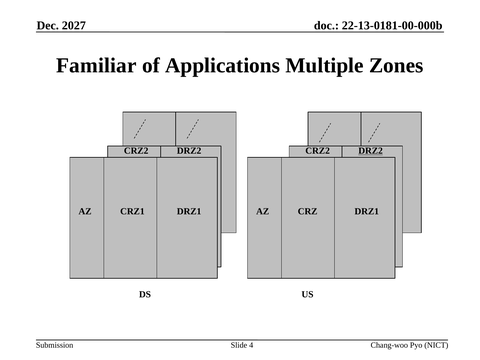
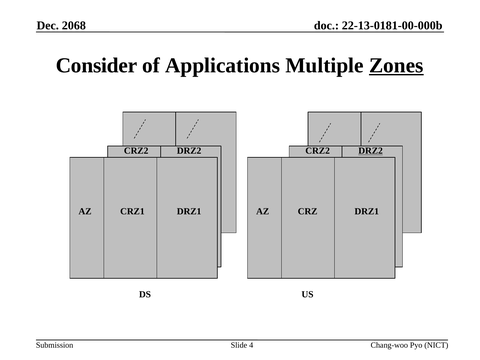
2027: 2027 -> 2068 (74, 26)
Familiar: Familiar -> Consider (96, 65)
Zones underline: none -> present (396, 65)
